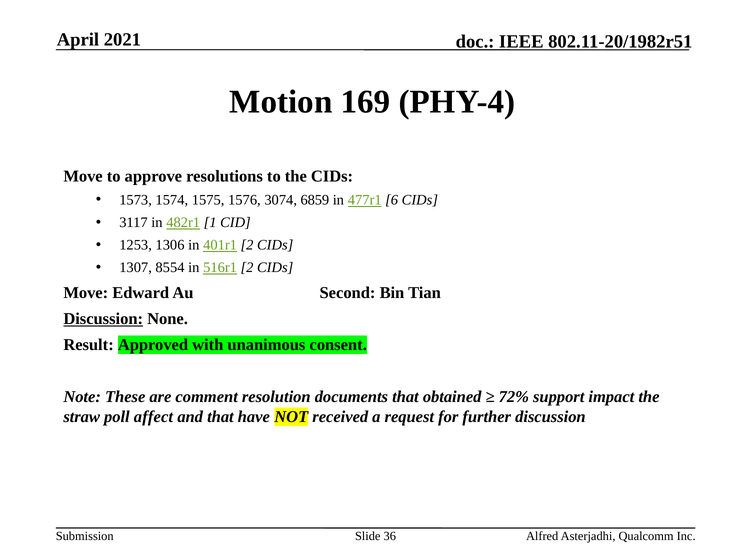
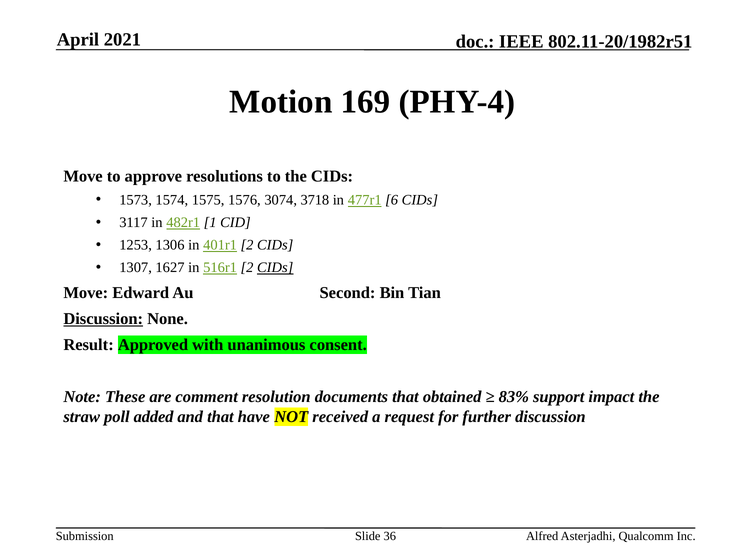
6859: 6859 -> 3718 (315, 200)
8554: 8554 -> 1627 (170, 268)
CIDs underline: none -> present (275, 268)
72%: 72% -> 83% (514, 397)
affect: affect -> added (154, 417)
